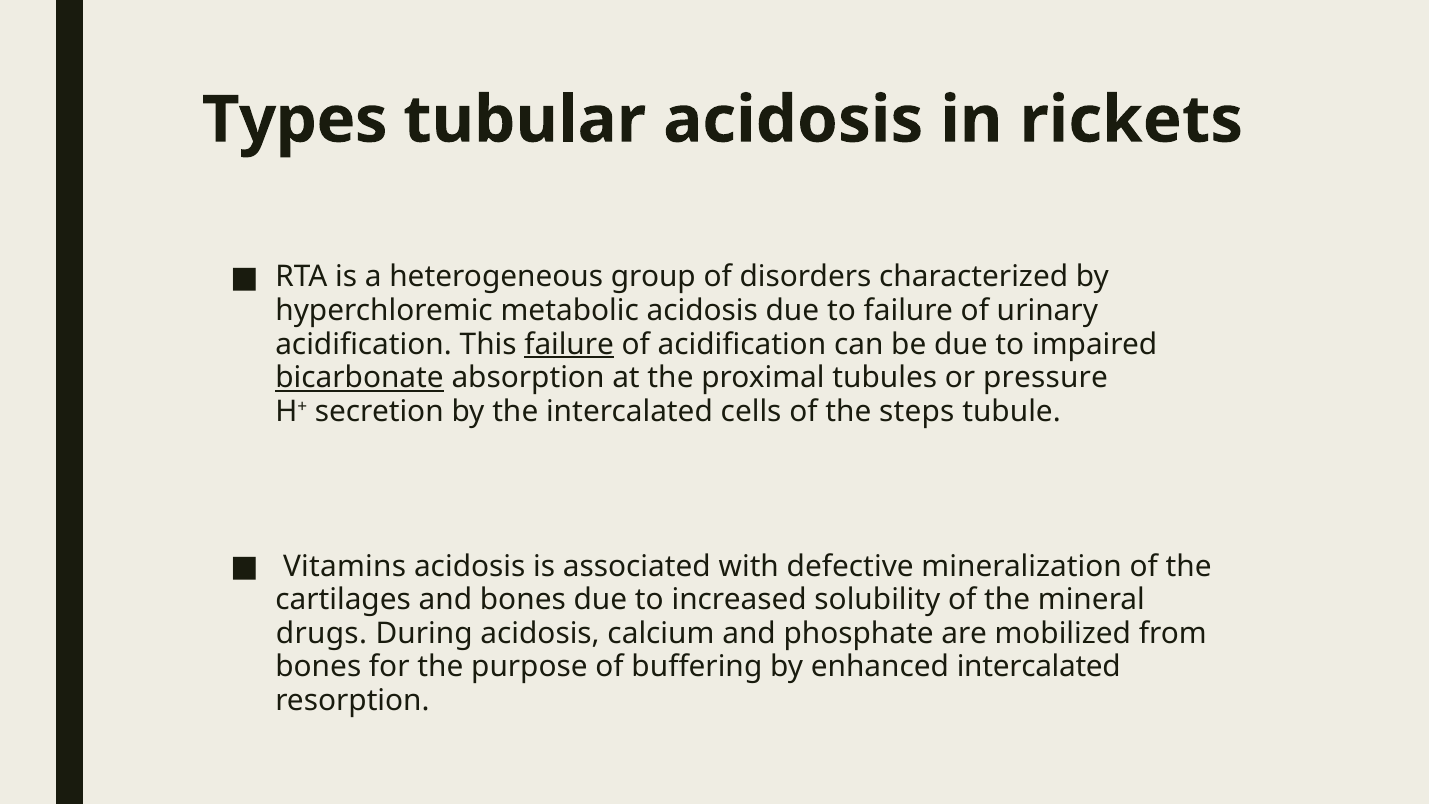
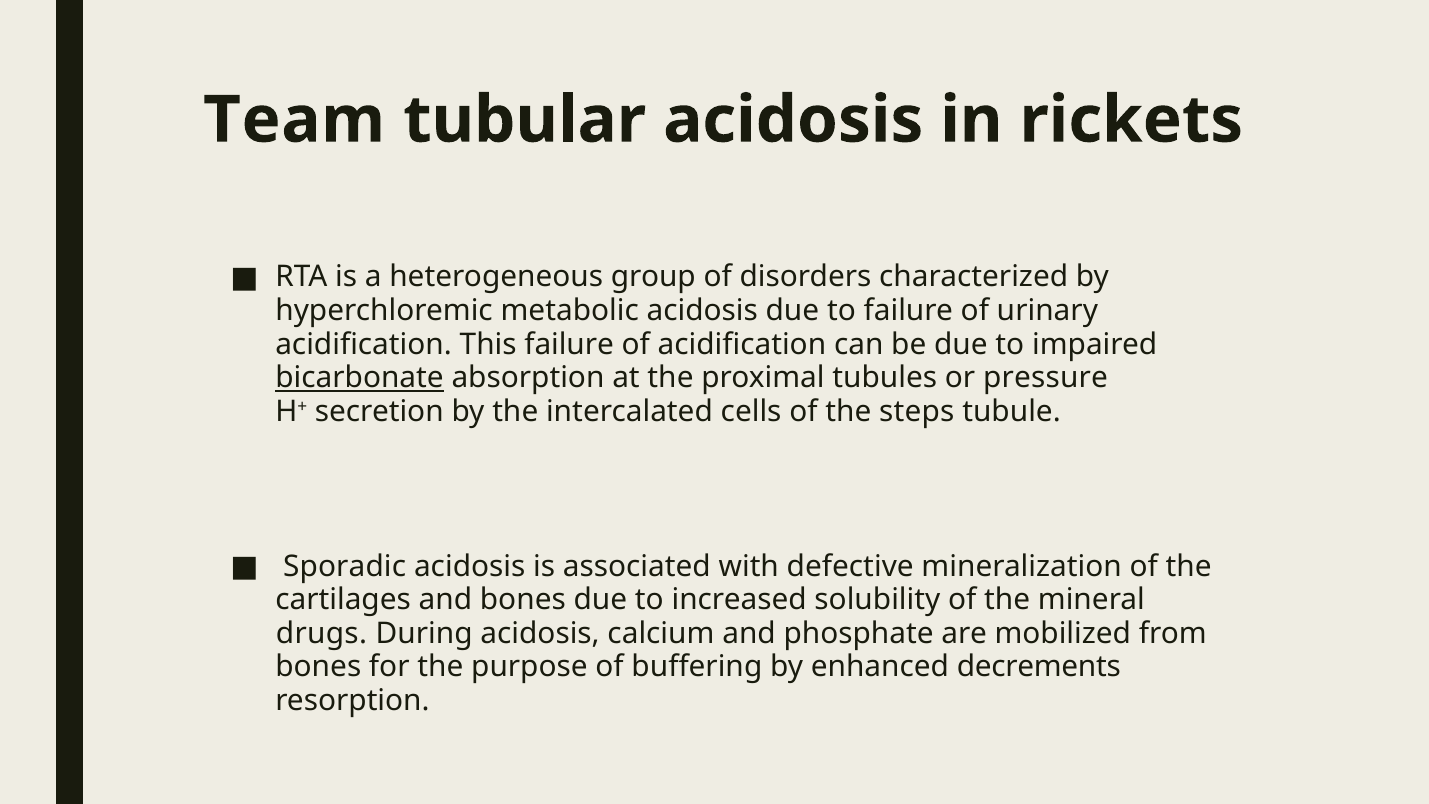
Types: Types -> Team (294, 120)
failure underline: present -> none (569, 344)
Vitamins: Vitamins -> Sporadic (345, 566)
enhanced intercalated: intercalated -> decrements (1039, 667)
